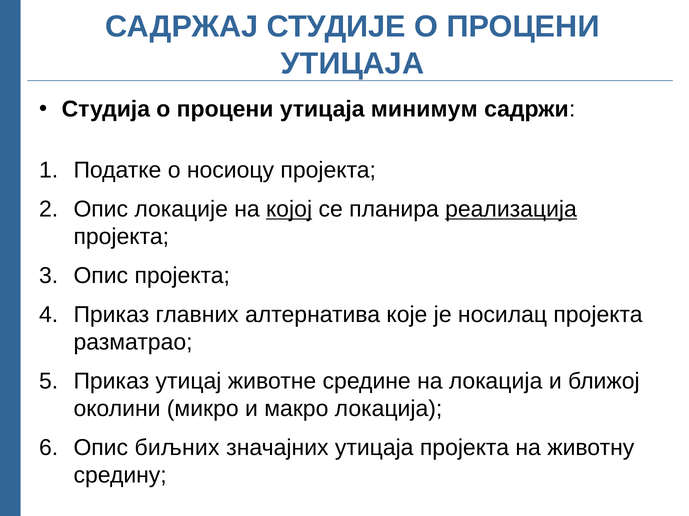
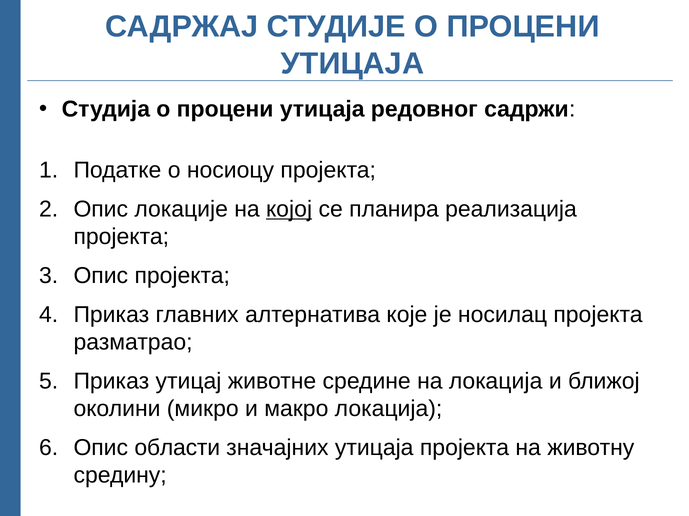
минимум: минимум -> редовног (424, 110)
реализација underline: present -> none (511, 209)
биљних: биљних -> области (177, 448)
